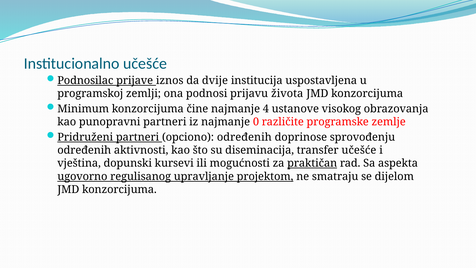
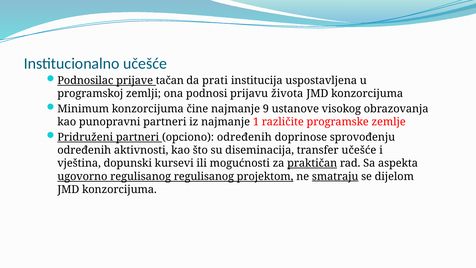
iznos: iznos -> tačan (170, 80)
dvije: dvije -> prati (215, 80)
4: 4 -> 9 (266, 109)
0: 0 -> 1 (256, 122)
regulisanog upravljanje: upravljanje -> regulisanog (204, 176)
smatraju underline: none -> present (335, 176)
